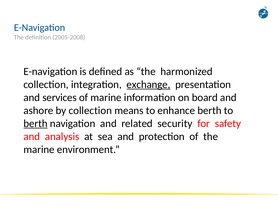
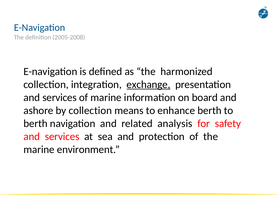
berth underline: present -> none (36, 123)
security: security -> analysis (175, 123)
analysis: analysis -> services (62, 136)
